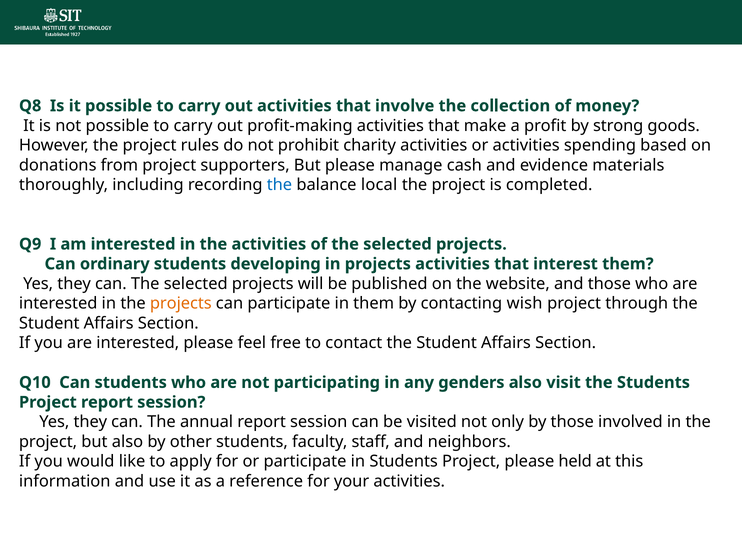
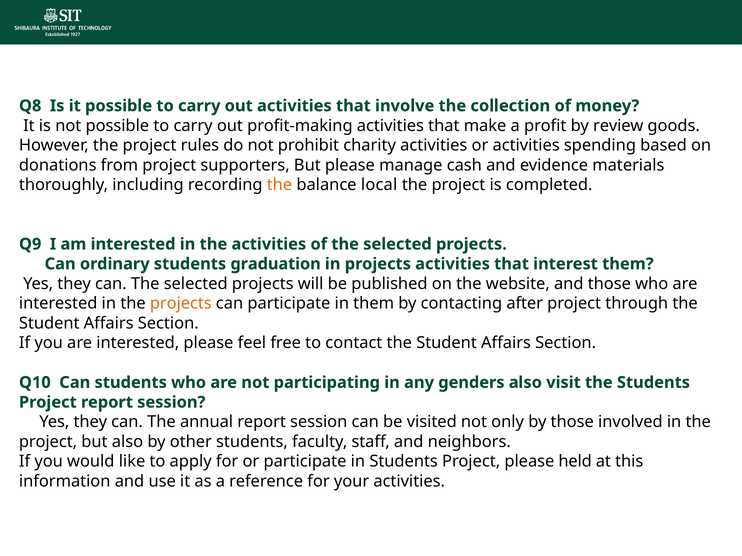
strong: strong -> review (618, 126)
the colour: blue -> orange (279, 185)
developing: developing -> graduation (276, 264)
wish: wish -> after (525, 304)
